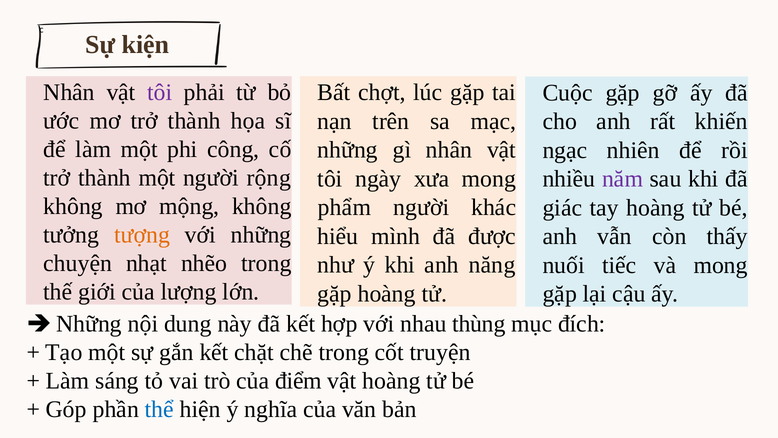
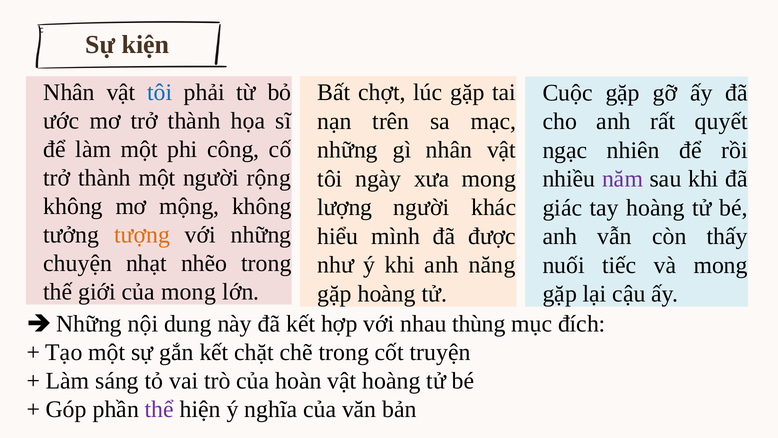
tôi colour: purple -> blue (160, 92)
khiến: khiến -> quyết (721, 121)
phẩm: phẩm -> lượng (345, 207)
của lượng: lượng -> mong (189, 292)
điểm: điểm -> hoàn (298, 381)
thể colour: blue -> purple (159, 409)
